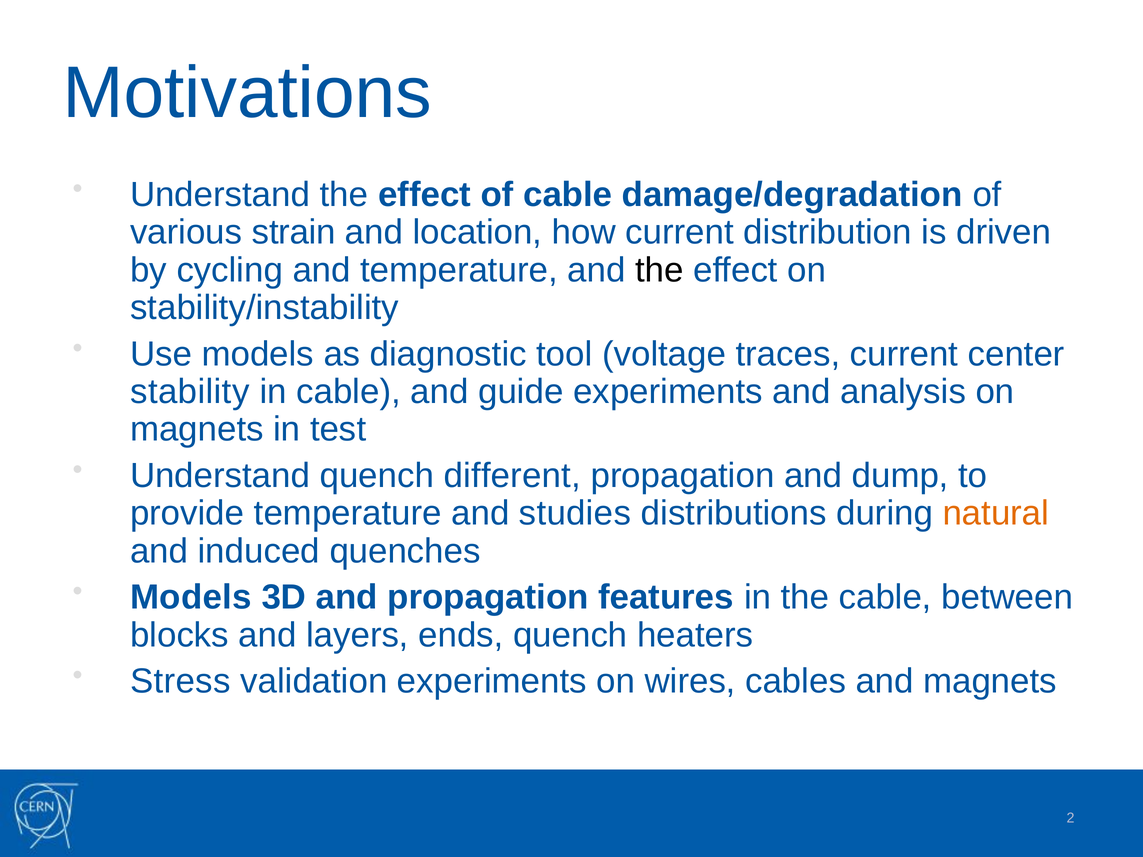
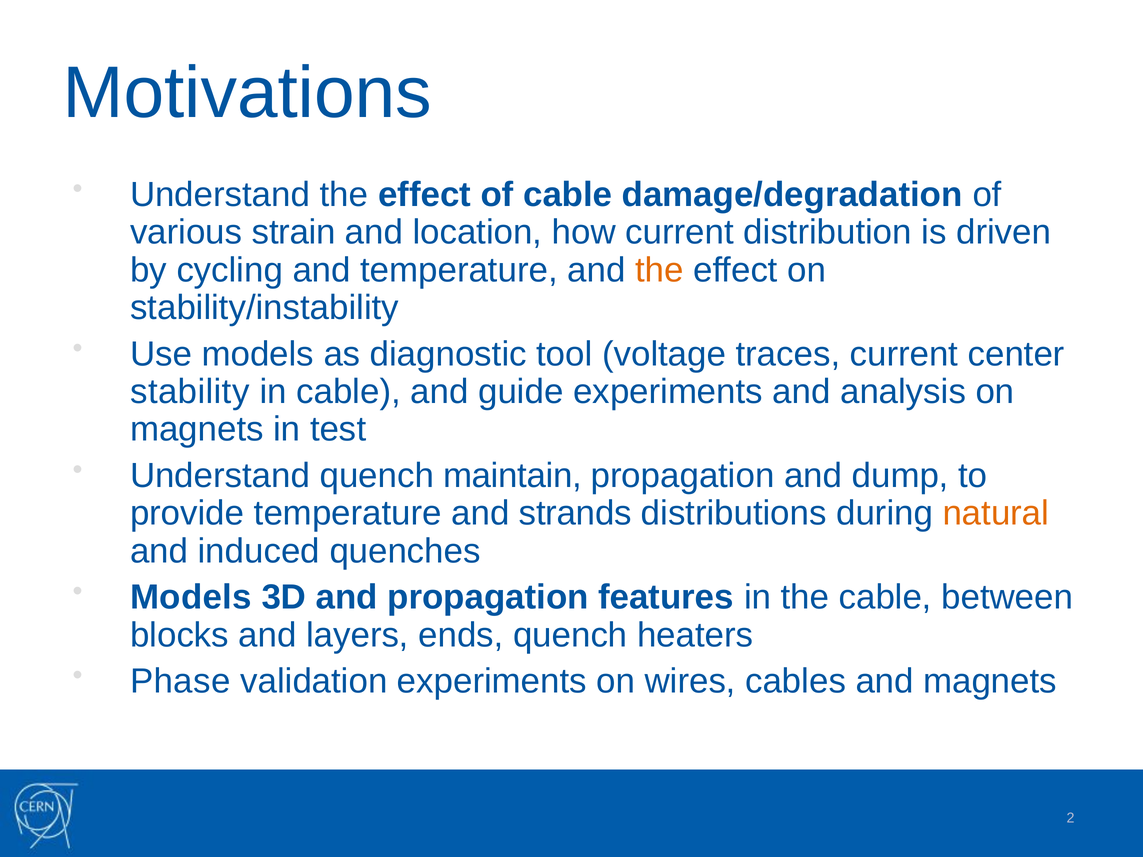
the colour: black -> orange (659, 270)
different: different -> maintain (513, 476)
studies: studies -> strands (575, 513)
Stress: Stress -> Phase (180, 681)
